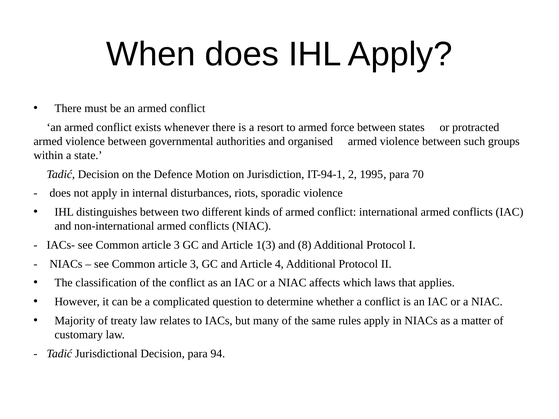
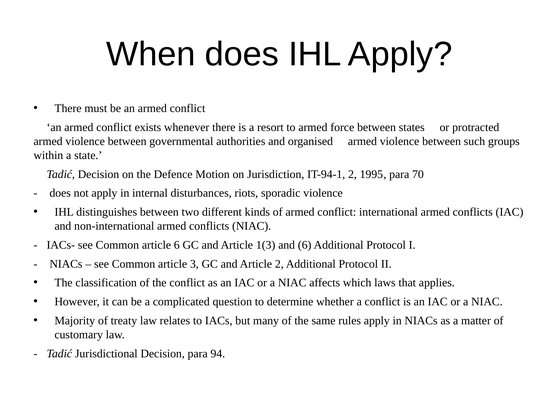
3: 3 -> 6 (177, 245)
and 8: 8 -> 6 (305, 245)
Article 4: 4 -> 2 (279, 264)
